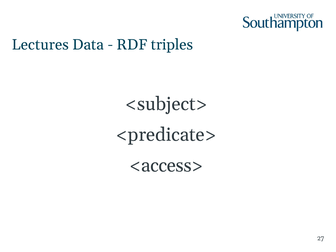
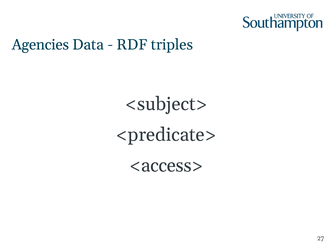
Lectures: Lectures -> Agencies (40, 45)
